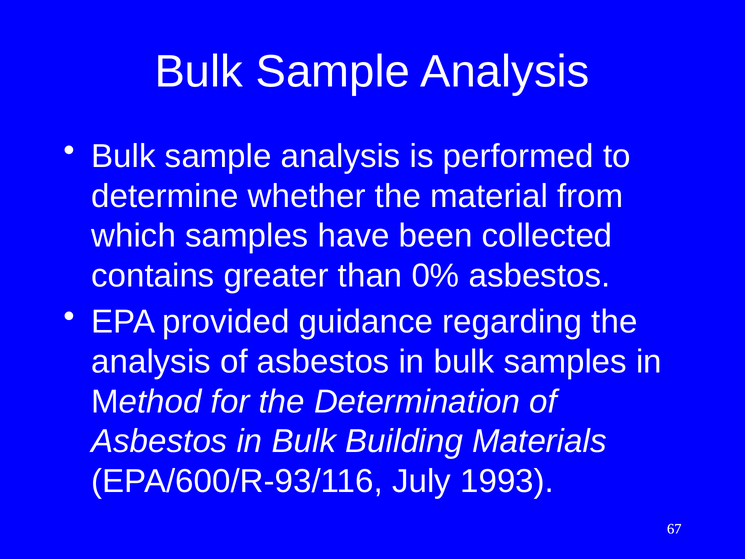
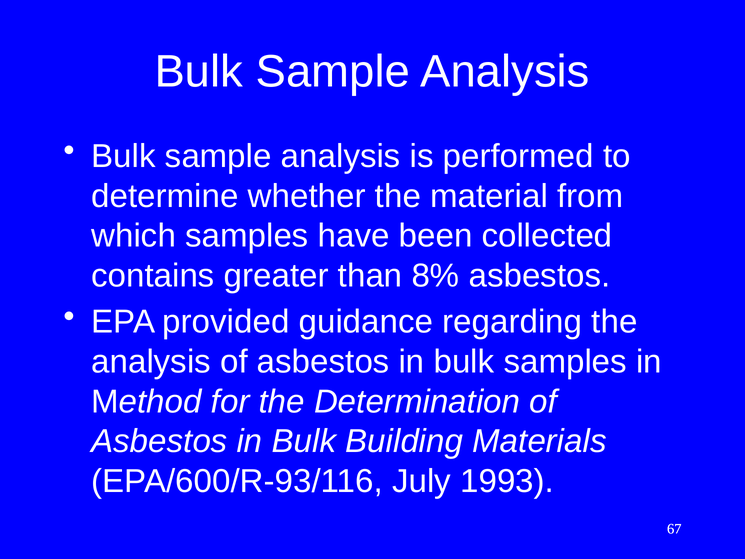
0%: 0% -> 8% (435, 276)
